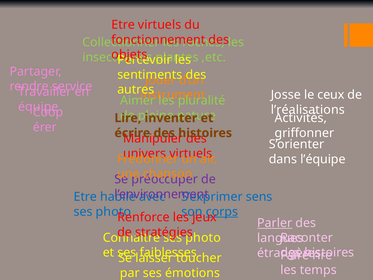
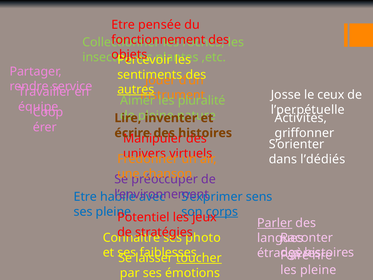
Etre virtuels: virtuels -> pensée (160, 25)
autres underline: none -> present (136, 90)
l’réalisations: l’réalisations -> l’perpétuelle (308, 110)
l’équipe: l’équipe -> l’dédiés (323, 159)
photo: photo -> pleine (113, 212)
Renforce: Renforce -> Potentiel (143, 217)
toucher underline: none -> present (199, 258)
les temps: temps -> pleine (318, 270)
